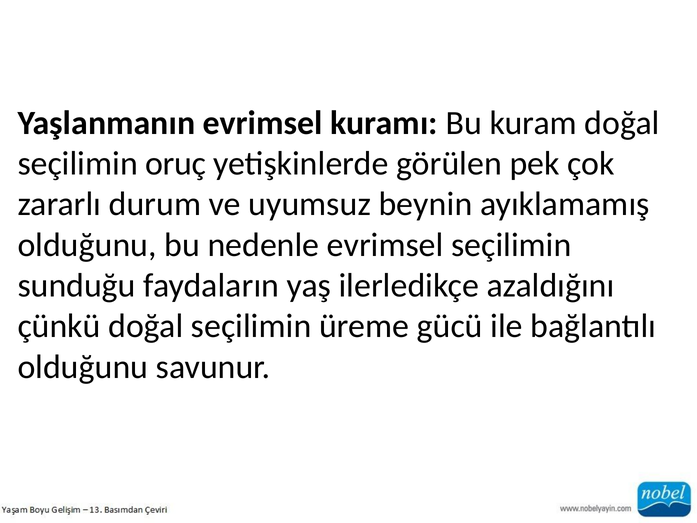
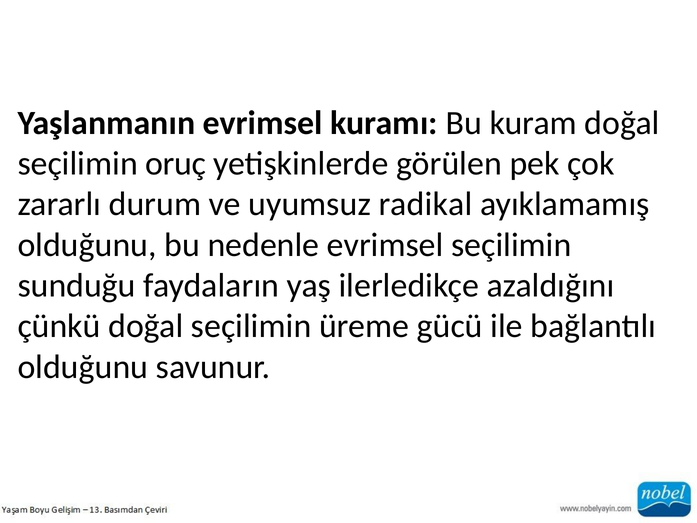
beynin: beynin -> radikal (425, 204)
